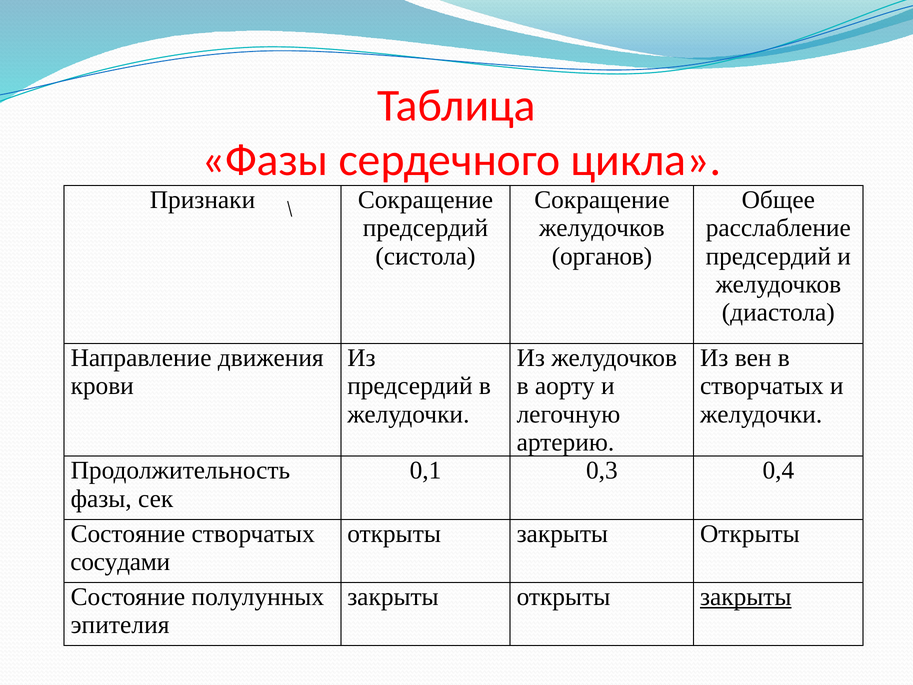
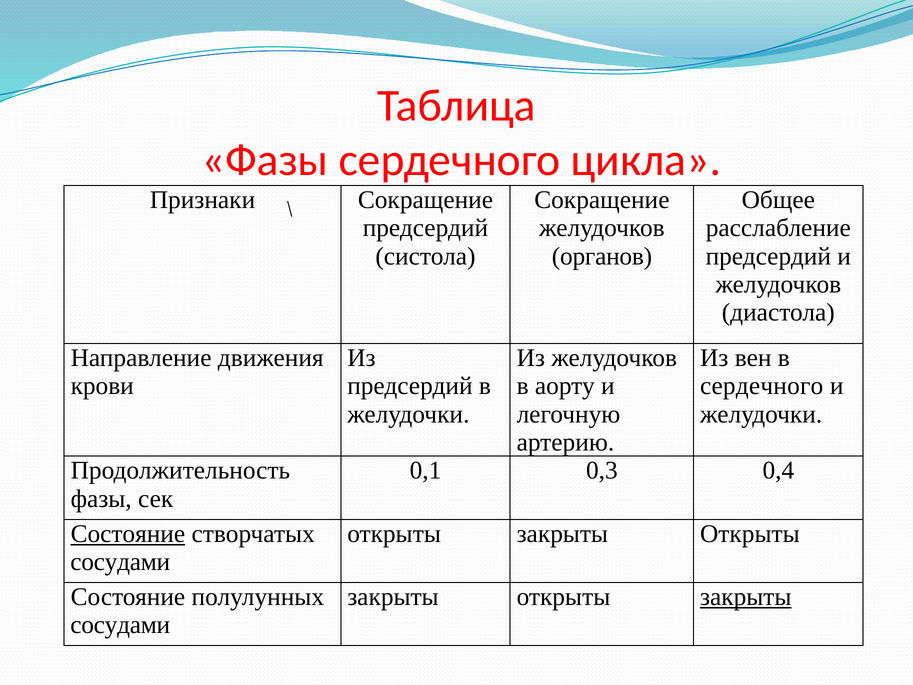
створчатых: створчатых -> сердечного (762, 386)
Состояние underline: none -> present (128, 533)
эпителия: эпителия -> сосудами (120, 625)
